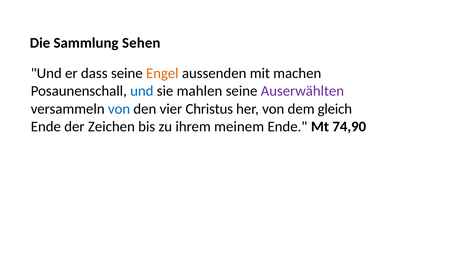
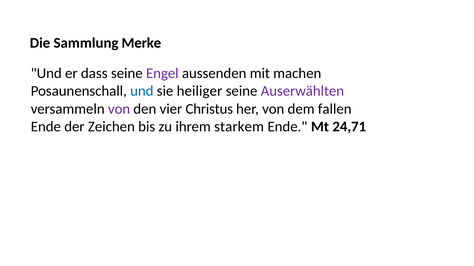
Sehen: Sehen -> Merke (141, 43)
Engel colour: orange -> purple (162, 74)
mahlen: mahlen -> heiliger (199, 91)
von colour: blue -> purple (119, 109)
gleich: gleich -> fallen (335, 109)
meinem: meinem -> starkem (239, 127)
74,90: 74,90 -> 24,71 (349, 127)
